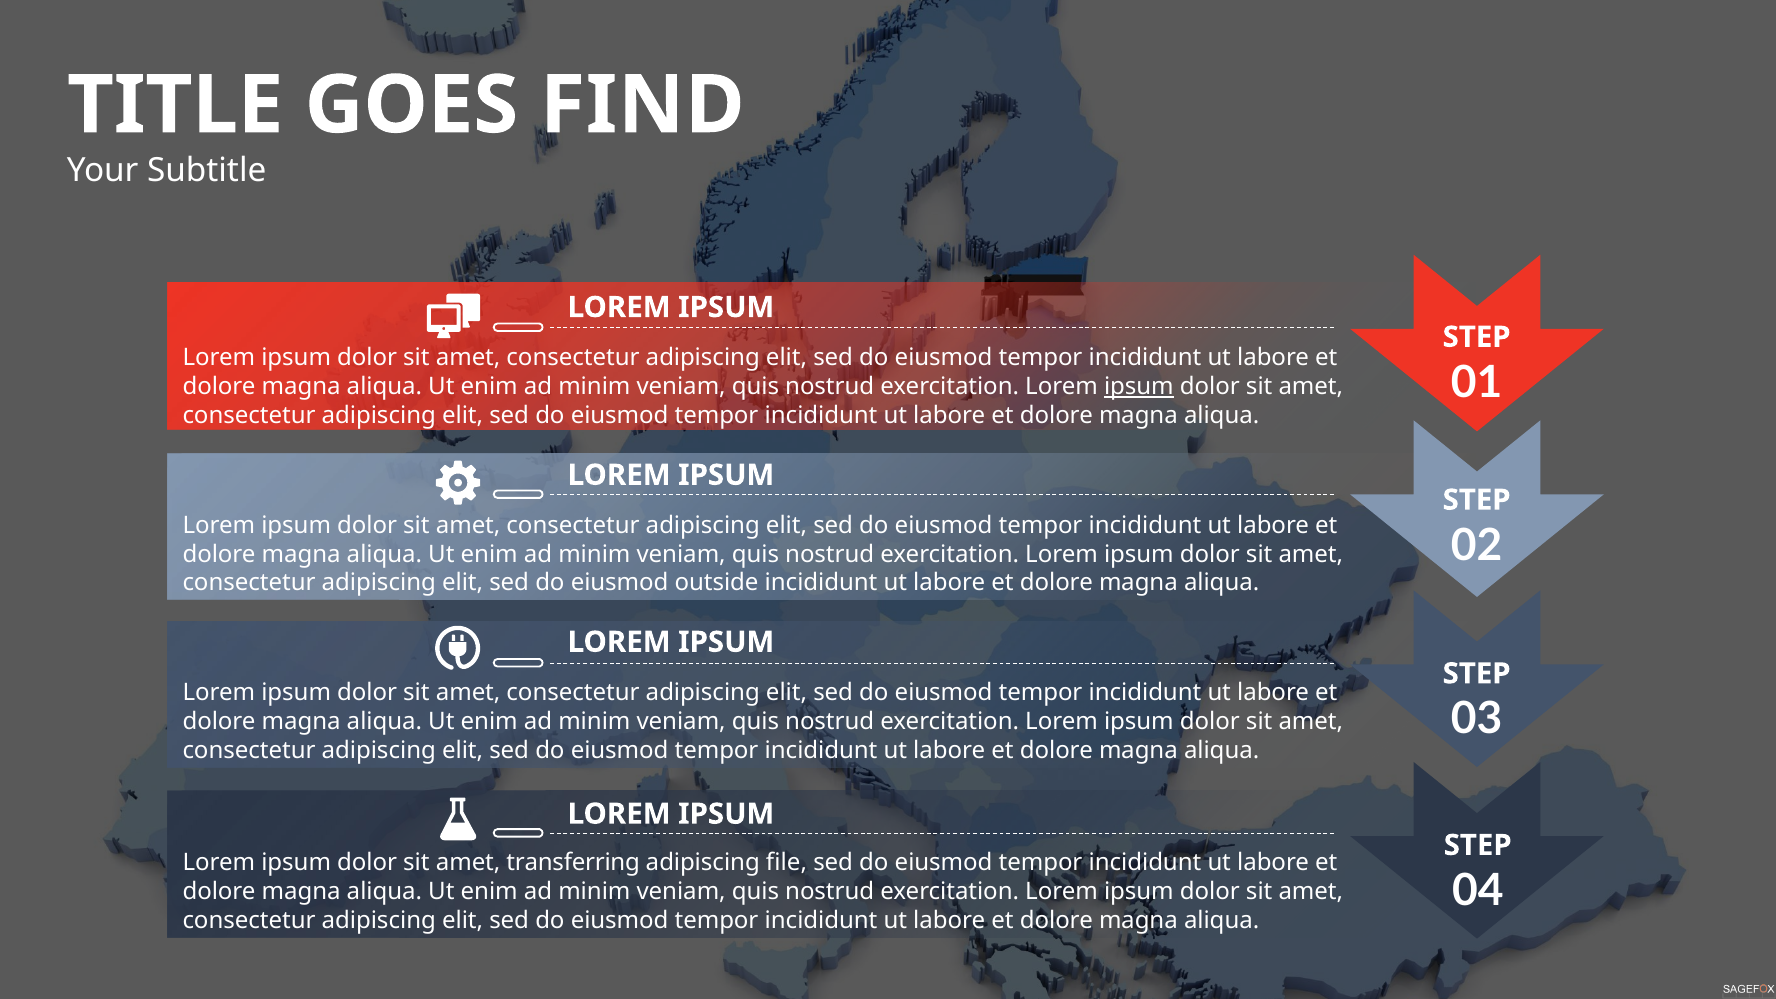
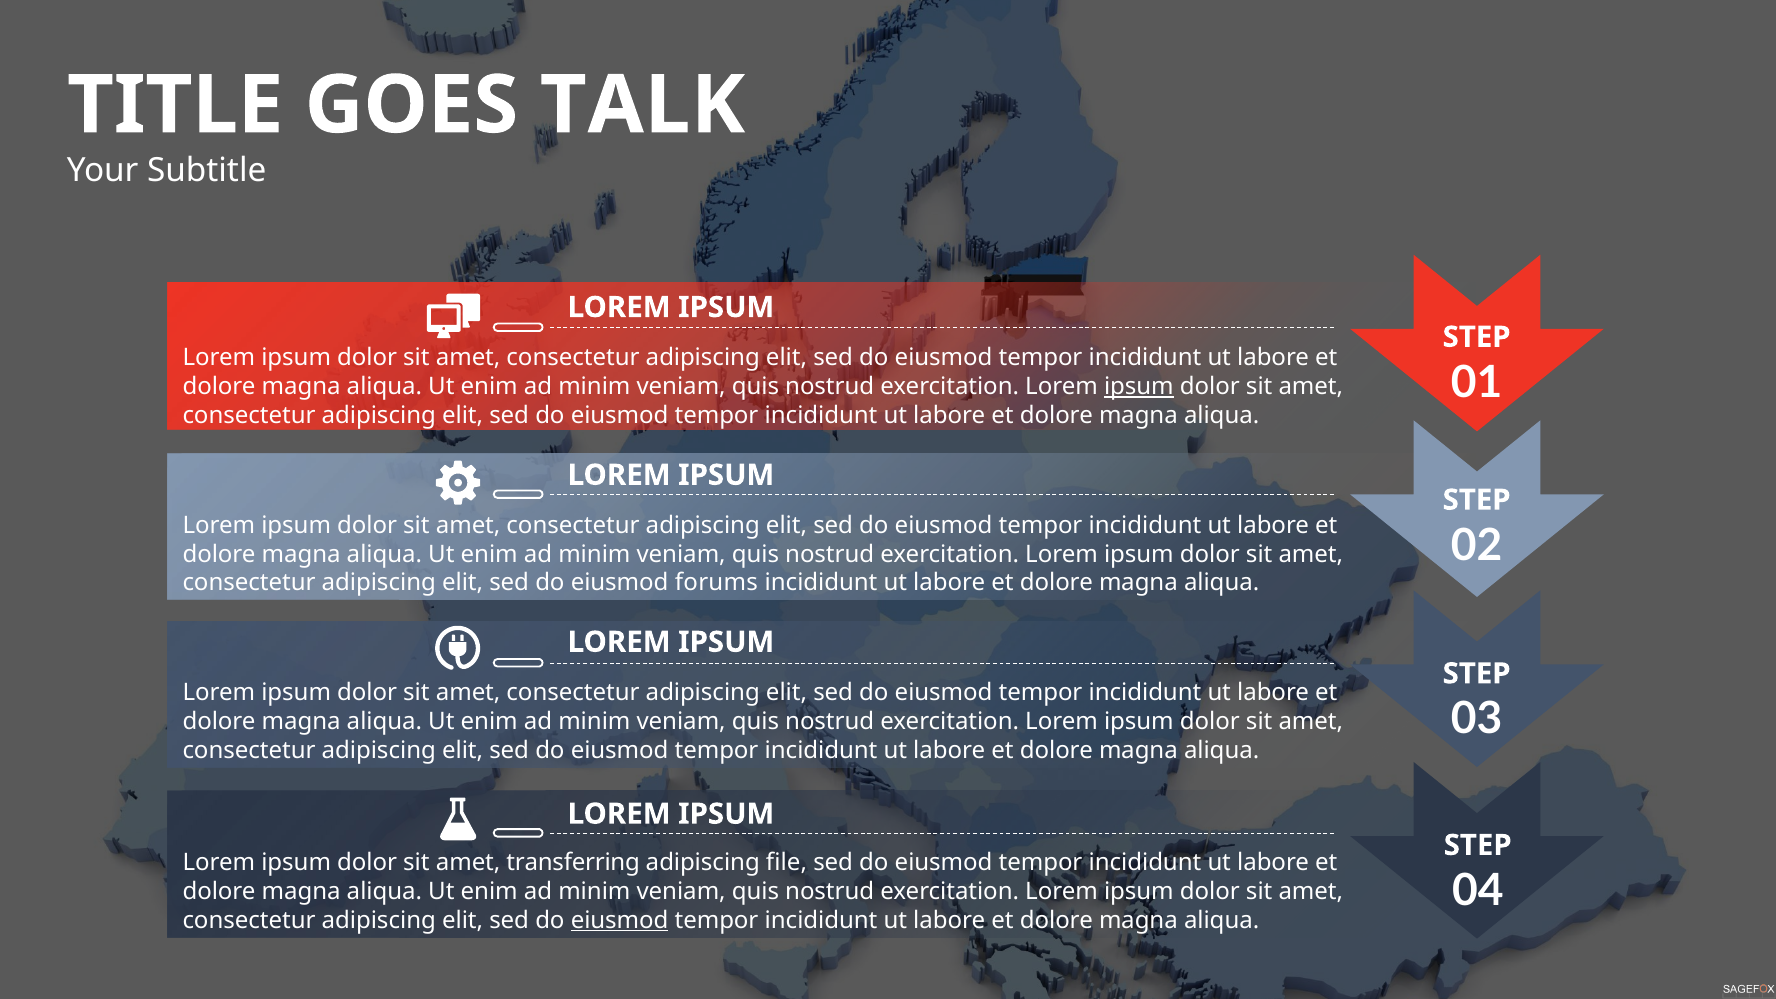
FIND: FIND -> TALK (642, 105)
outside: outside -> forums (716, 583)
eiusmod underline: none -> present (620, 920)
